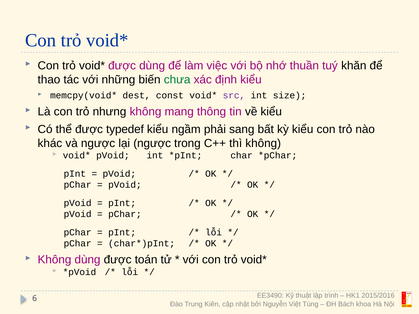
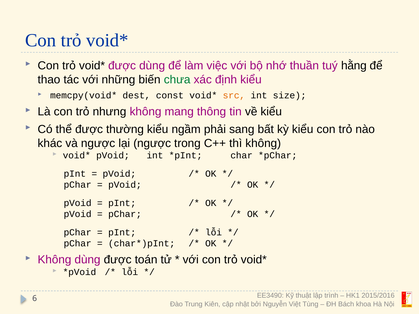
khăn: khăn -> hằng (354, 66)
src colour: purple -> orange (234, 96)
typedef: typedef -> thường (125, 129)
